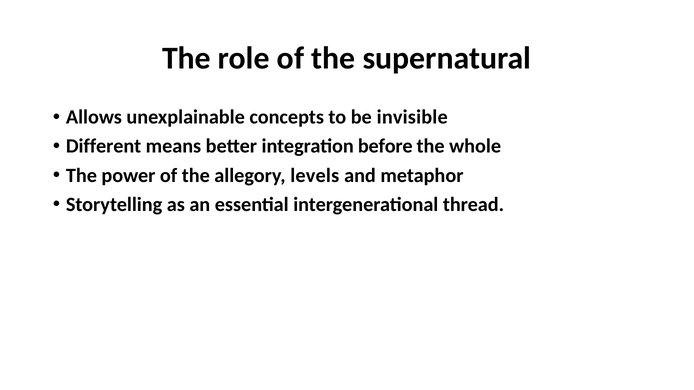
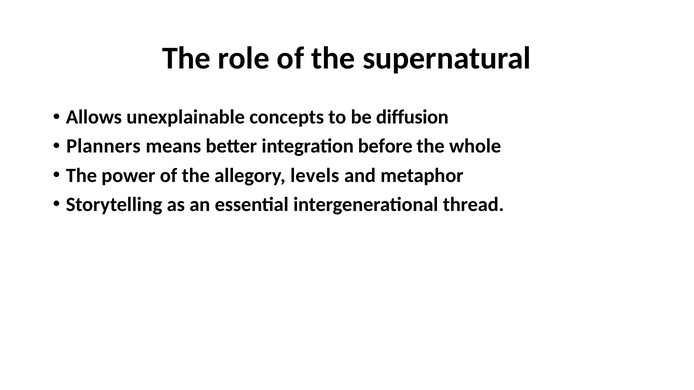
invisible: invisible -> diffusion (412, 117)
Different: Different -> Planners (103, 146)
